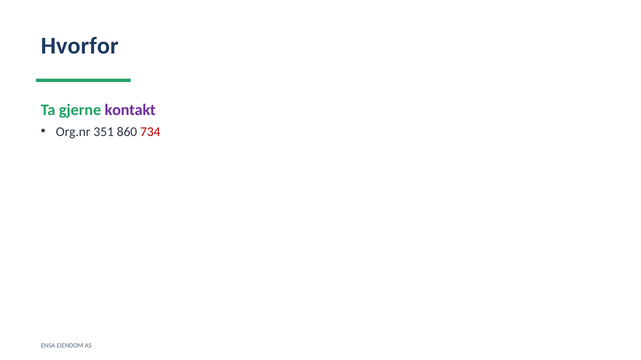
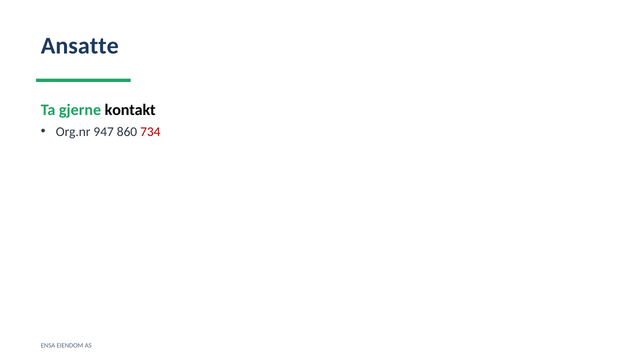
Hvorfor: Hvorfor -> Ansatte (80, 46)
kontakt colour: purple -> black (130, 110)
351: 351 -> 947 (104, 132)
